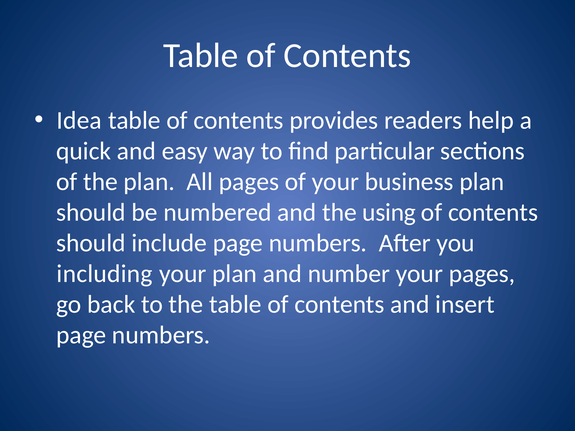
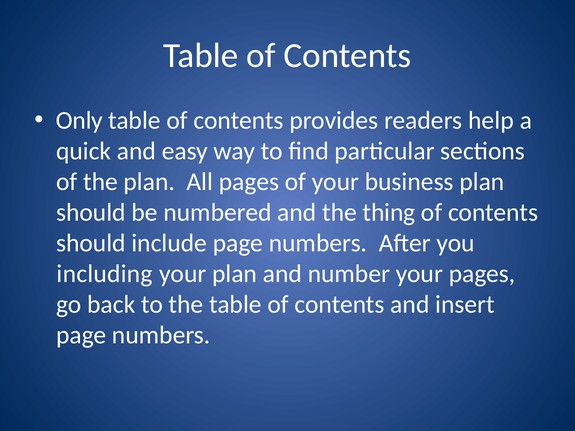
Idea: Idea -> Only (79, 121)
using: using -> thing (389, 213)
